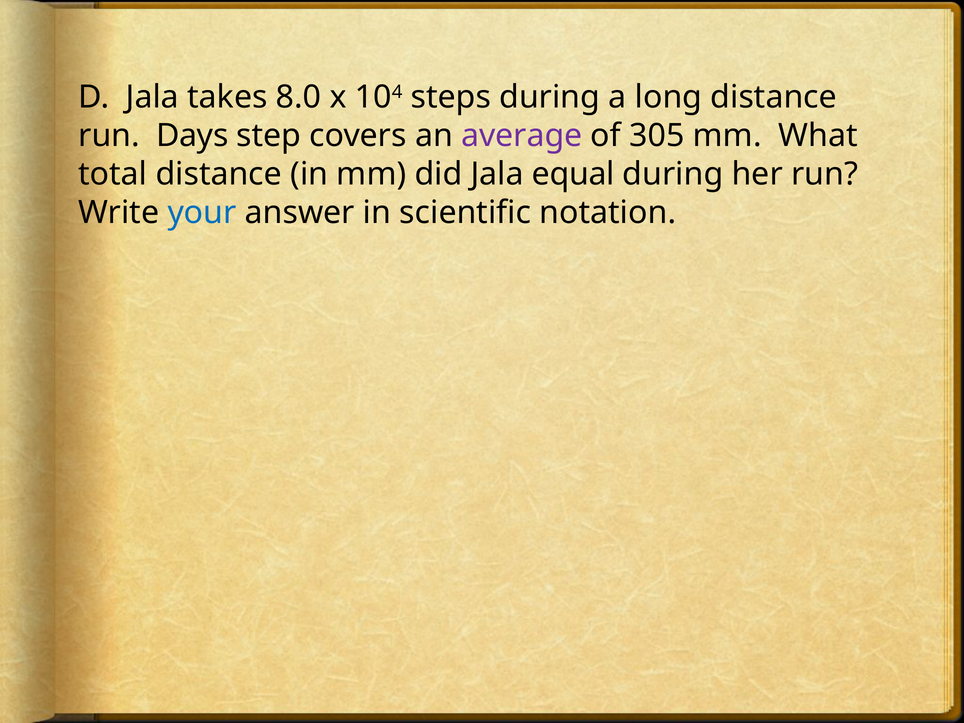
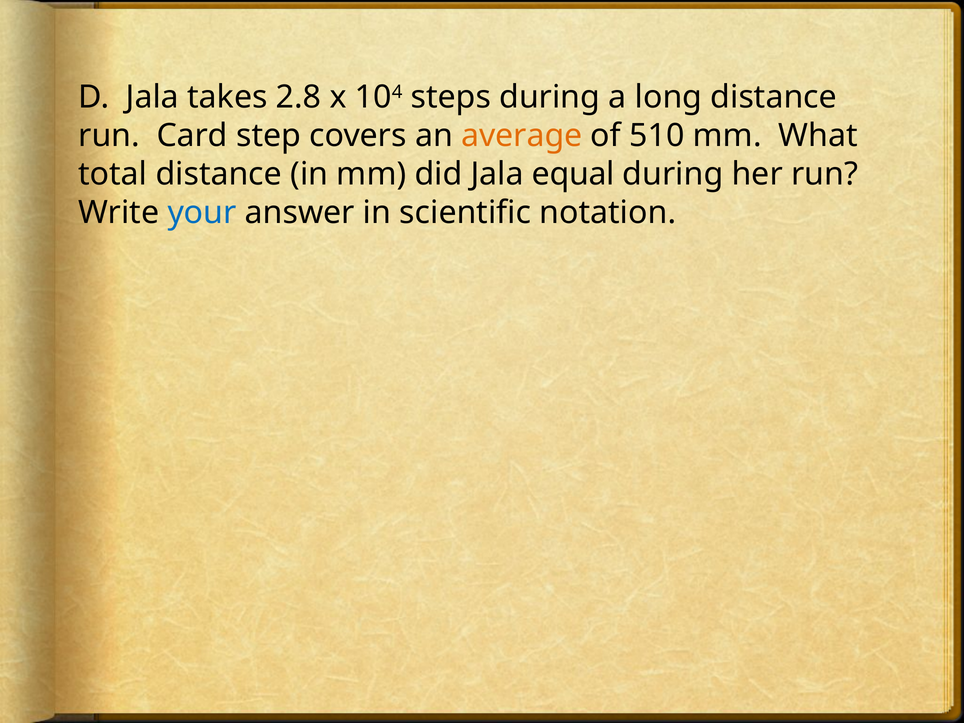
8.0: 8.0 -> 2.8 (299, 97)
Days: Days -> Card (192, 136)
average colour: purple -> orange (522, 136)
305: 305 -> 510 (657, 136)
